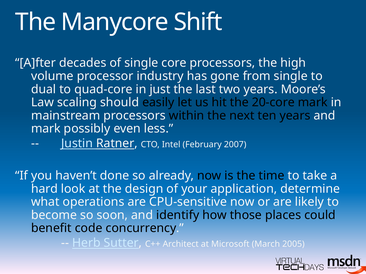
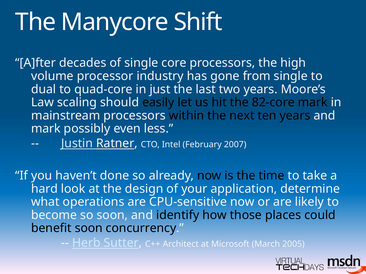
20-core: 20-core -> 82-core (273, 103)
benefit code: code -> soon (89, 229)
